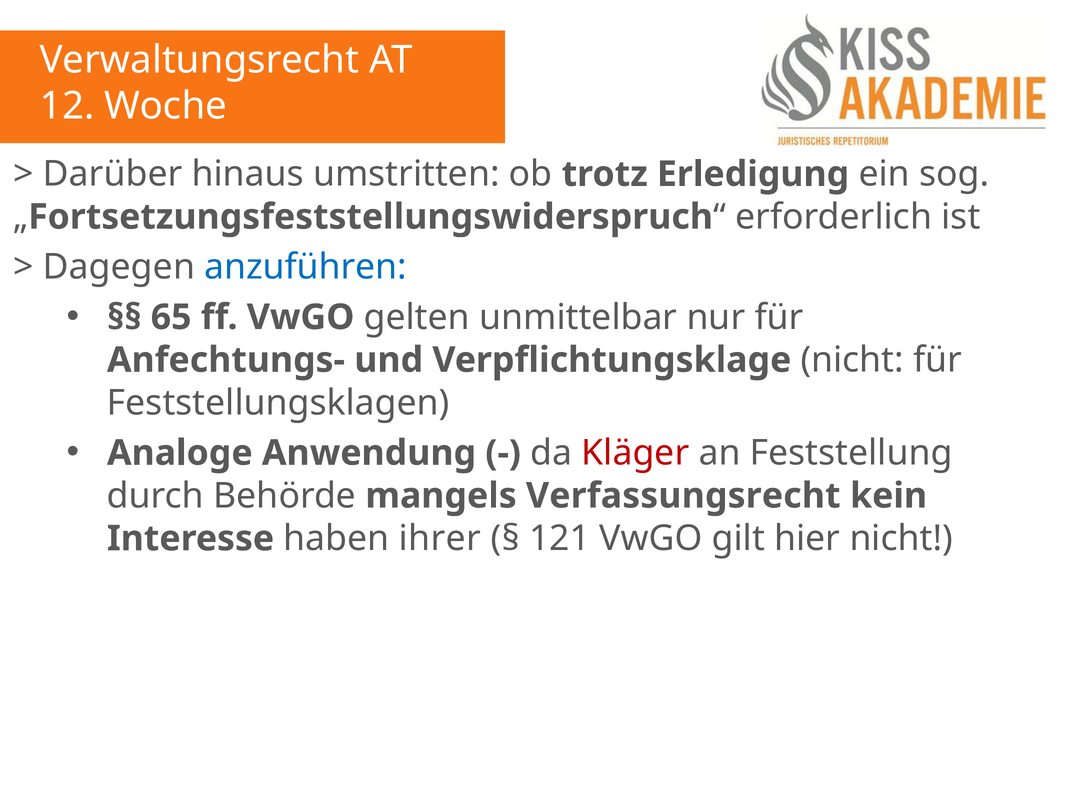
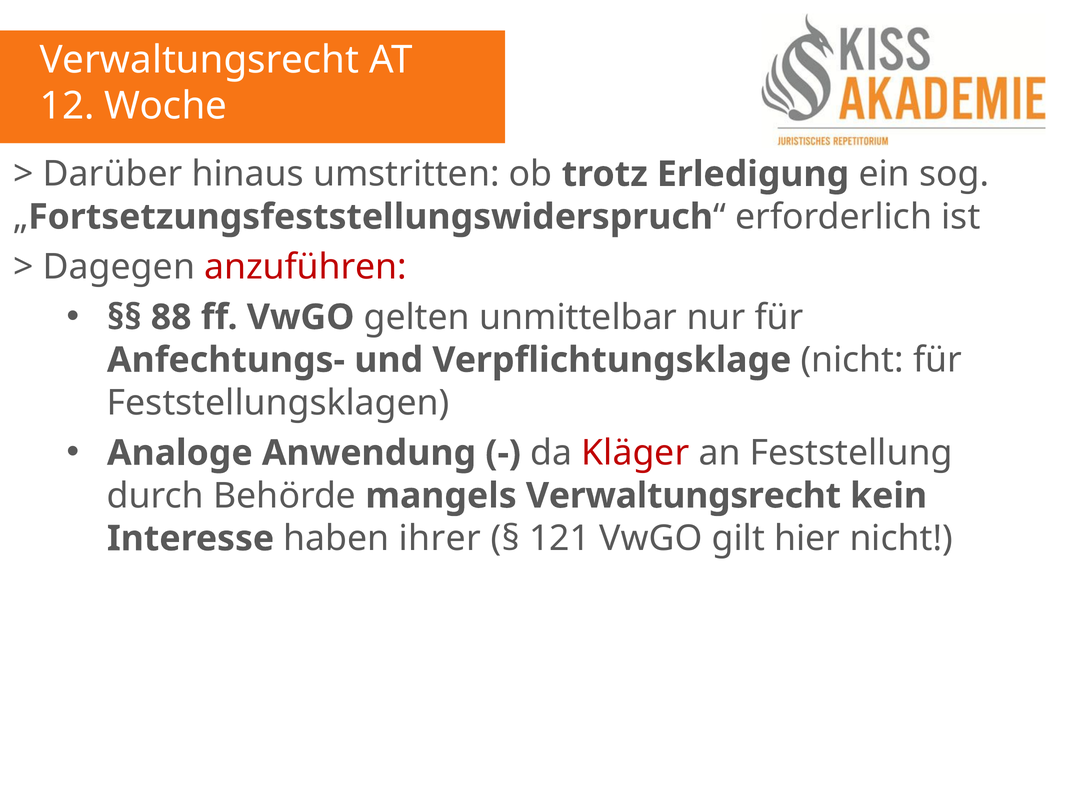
anzuführen colour: blue -> red (306, 267)
65: 65 -> 88 (171, 317)
mangels Verfassungsrecht: Verfassungsrecht -> Verwaltungsrecht (683, 496)
